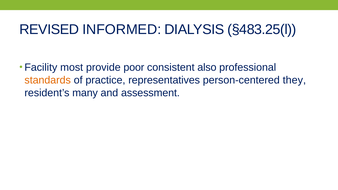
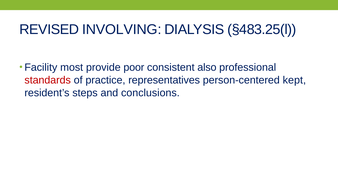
INFORMED: INFORMED -> INVOLVING (122, 30)
standards colour: orange -> red (48, 80)
they: they -> kept (294, 80)
many: many -> steps (85, 93)
assessment: assessment -> conclusions (150, 93)
